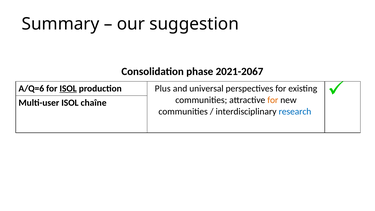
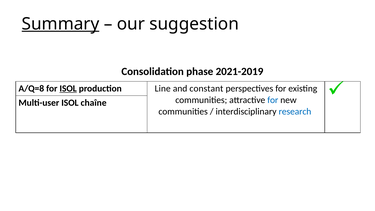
Summary underline: none -> present (60, 24)
2021-2067: 2021-2067 -> 2021-2019 (240, 71)
A/Q=6: A/Q=6 -> A/Q=8 (31, 88)
Plus: Plus -> Line (163, 88)
universal: universal -> constant (206, 88)
for colour: orange -> blue (273, 100)
